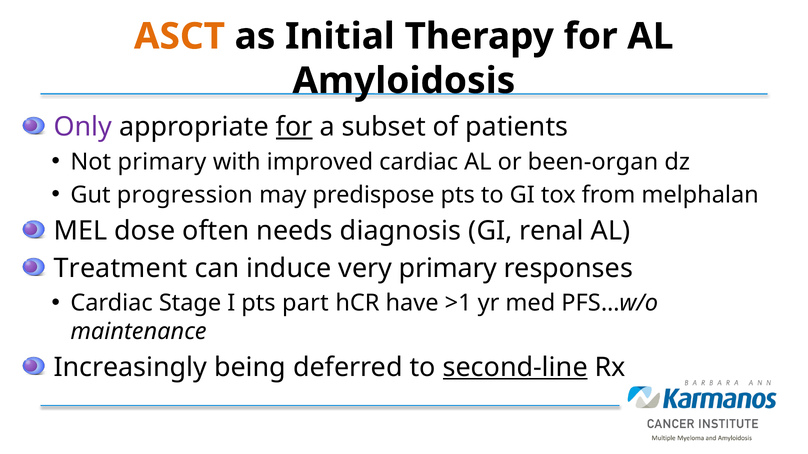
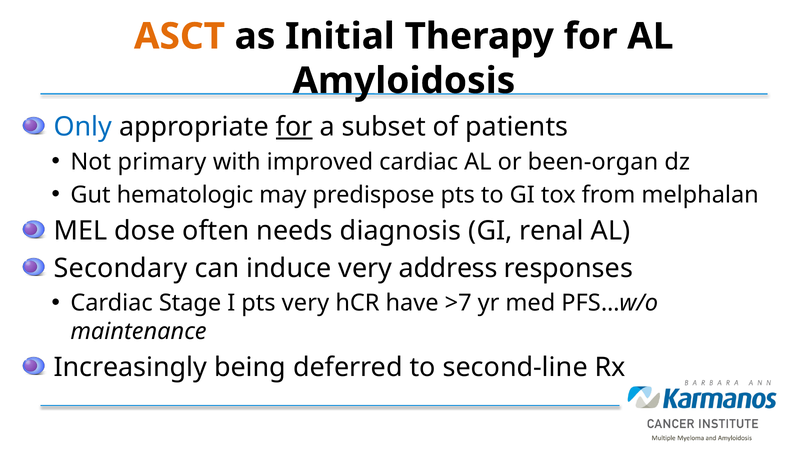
Only colour: purple -> blue (83, 127)
progression: progression -> hematologic (185, 195)
Treatment: Treatment -> Secondary (121, 269)
very primary: primary -> address (448, 269)
pts part: part -> very (305, 303)
>1: >1 -> >7 (458, 303)
second-line underline: present -> none (515, 368)
